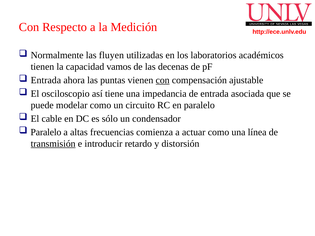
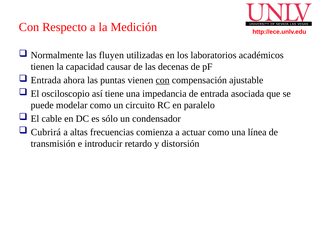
vamos: vamos -> causar (119, 67)
Paralelo: Paralelo -> Cubrirá (46, 132)
transmisión underline: present -> none (53, 144)
